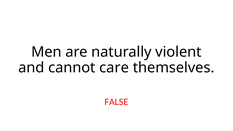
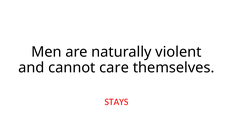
FALSE: FALSE -> STAYS (116, 102)
